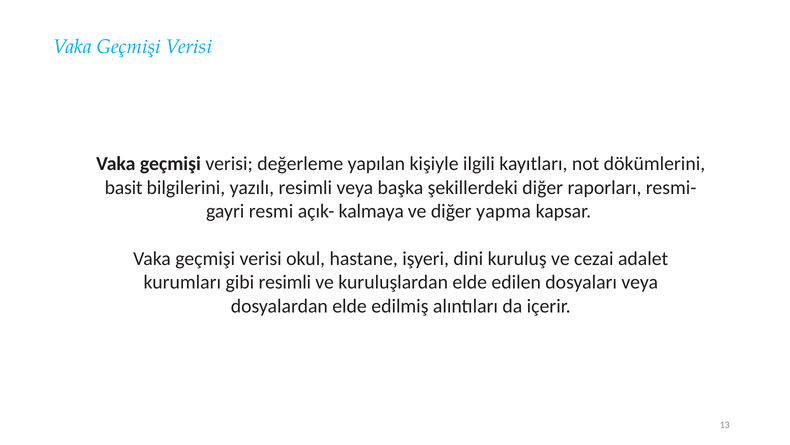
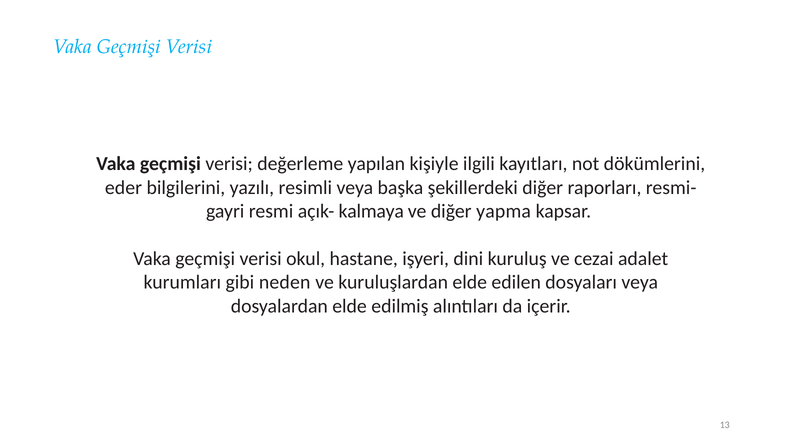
basit: basit -> eder (124, 187)
gibi resimli: resimli -> neden (285, 282)
